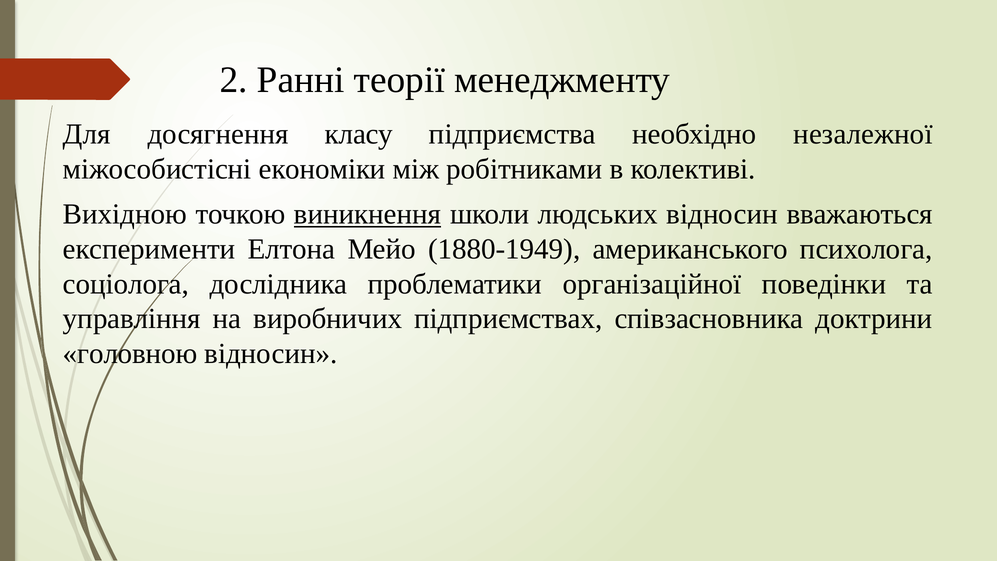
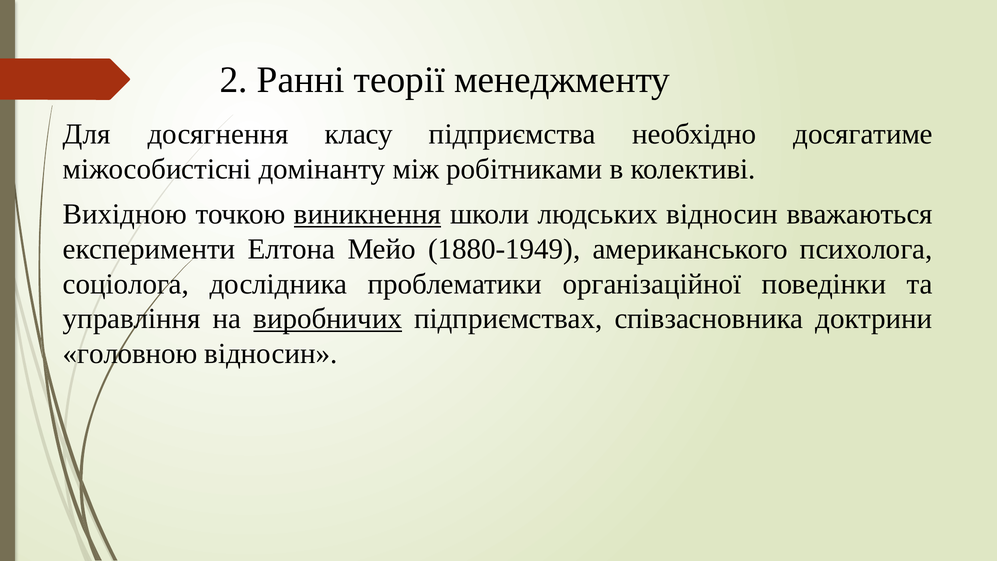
незалежної: незалежної -> досягатиме (863, 134)
економіки: економіки -> домінанту (322, 169)
виробничих underline: none -> present (328, 319)
